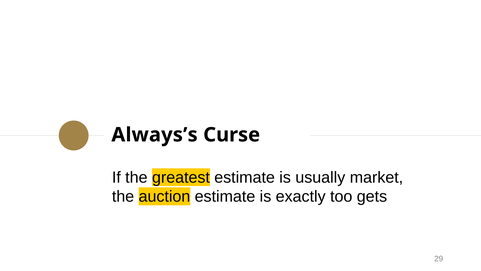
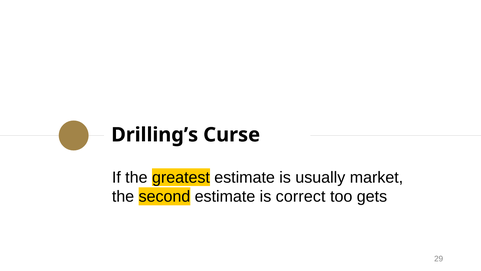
Always’s: Always’s -> Drilling’s (155, 135)
auction: auction -> second (164, 196)
exactly: exactly -> correct (301, 196)
